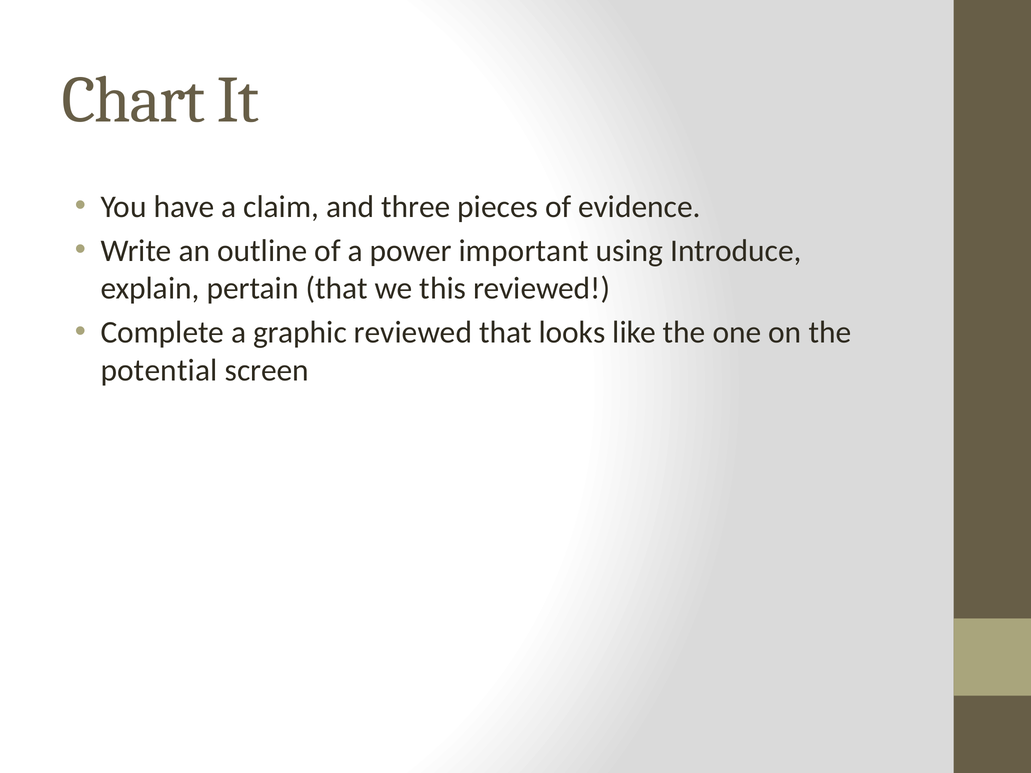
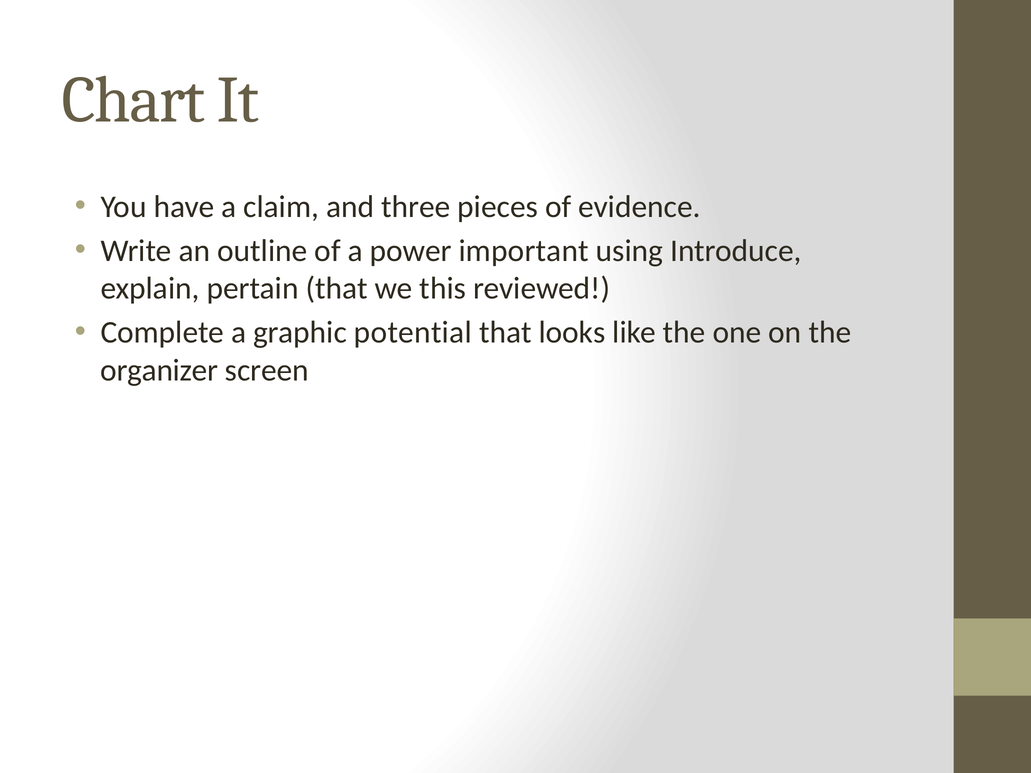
graphic reviewed: reviewed -> potential (413, 333)
potential: potential -> organizer (159, 370)
